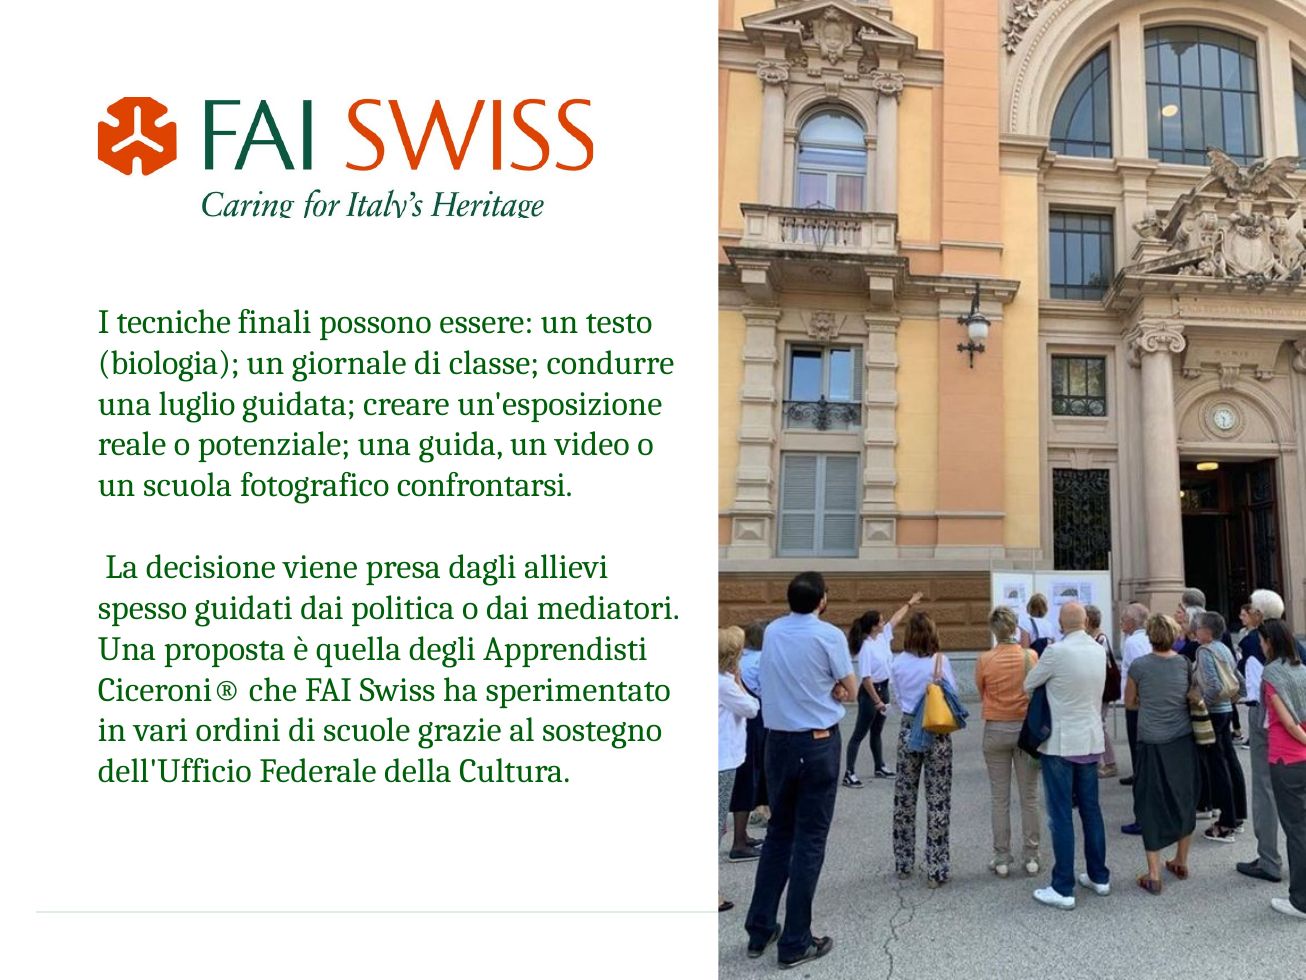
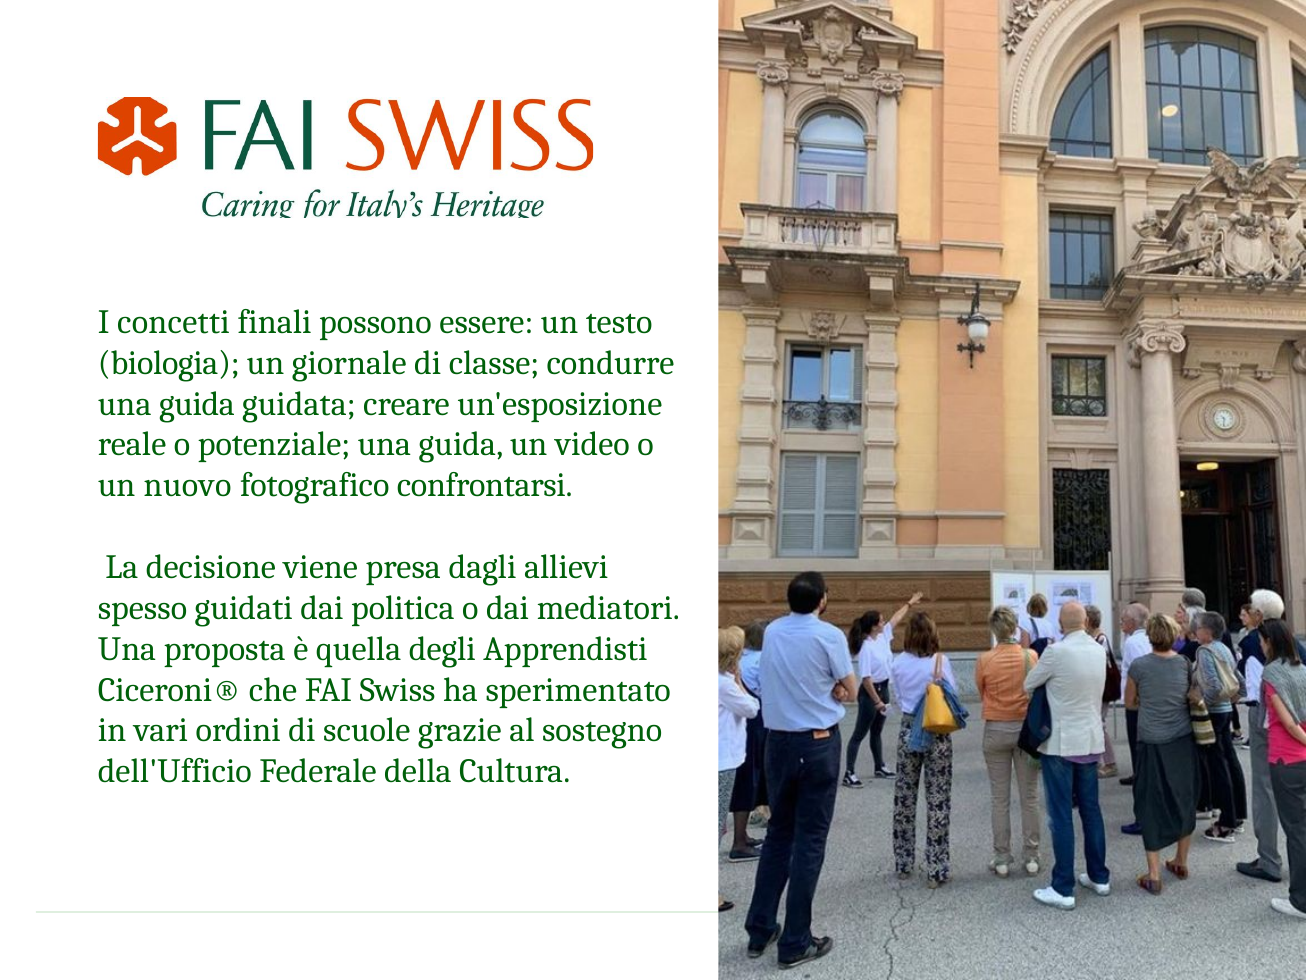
tecniche: tecniche -> concetti (174, 322)
luglio: luglio -> guida (197, 404)
scuola: scuola -> nuovo (188, 485)
